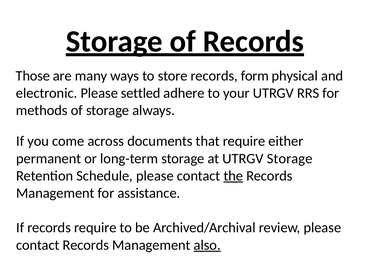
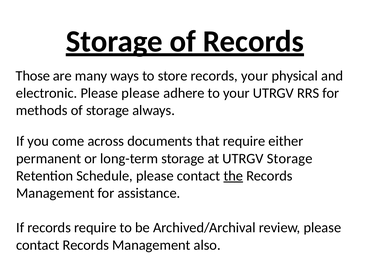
records form: form -> your (255, 76)
Please settled: settled -> please (141, 93)
also underline: present -> none (207, 245)
